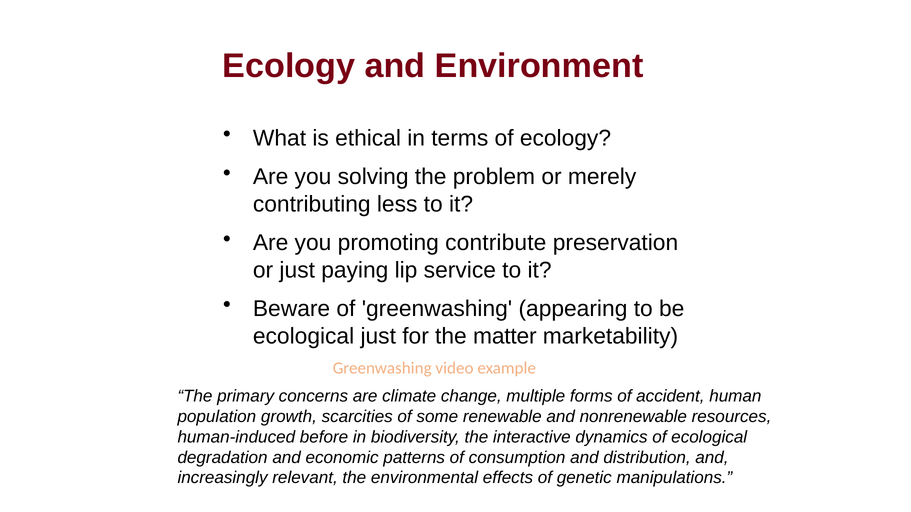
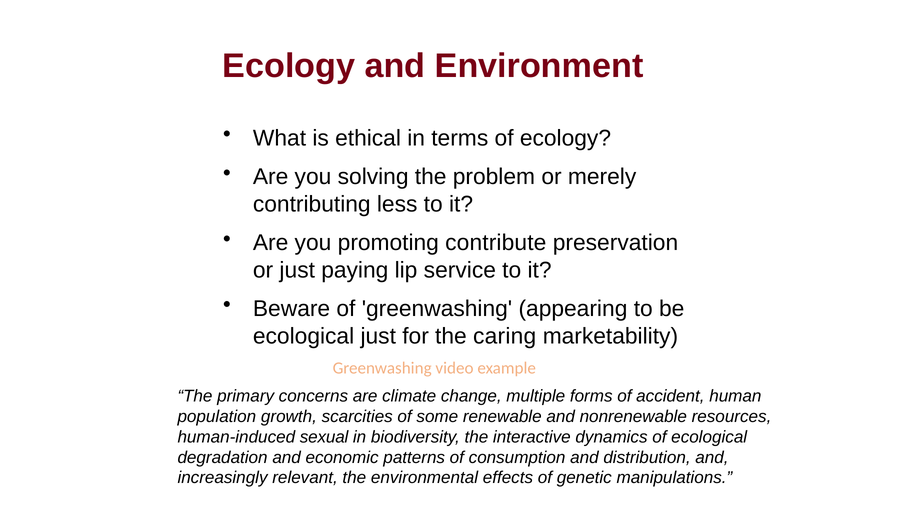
matter: matter -> caring (505, 336)
before: before -> sexual (324, 437)
